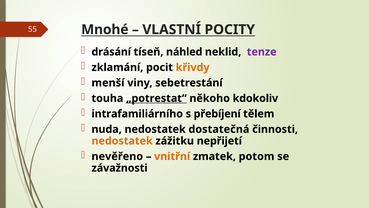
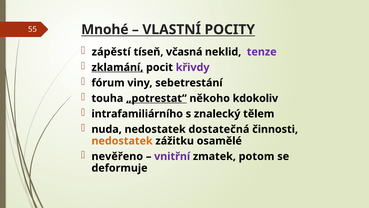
drásání: drásání -> zápěstí (111, 52)
náhled: náhled -> včasná (184, 52)
zklamání underline: none -> present (117, 67)
křivdy colour: orange -> purple (193, 67)
menší: menší -> fórum (108, 83)
přebíjení: přebíjení -> znalecký (217, 114)
nepřijetí: nepřijetí -> osamělé (219, 141)
vnitřní colour: orange -> purple (172, 156)
závažnosti: závažnosti -> deformuje (120, 168)
